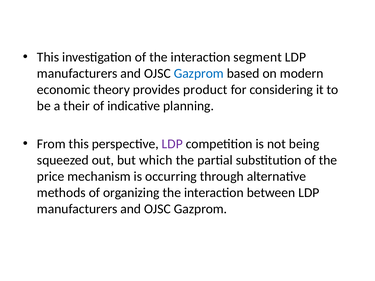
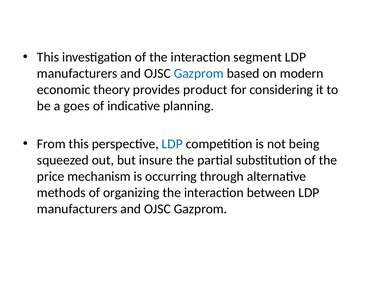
their: their -> goes (77, 106)
LDP colour: purple -> blue (172, 144)
which: which -> insure (156, 160)
